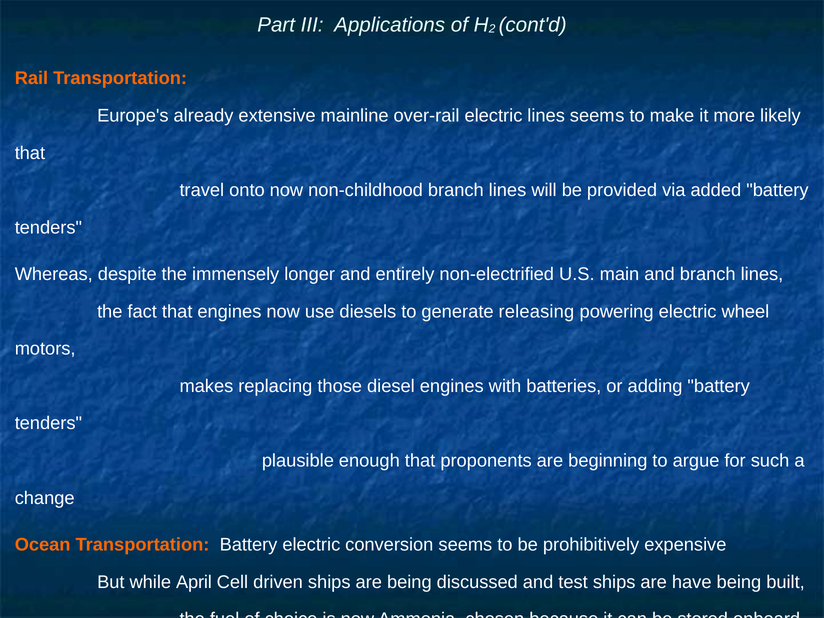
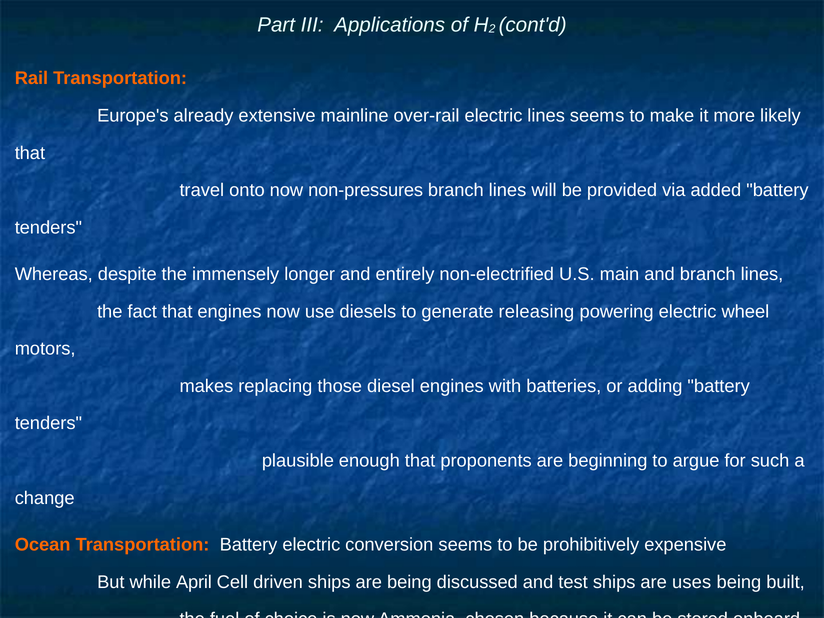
non-childhood: non-childhood -> non-pressures (366, 190)
have: have -> uses (692, 582)
